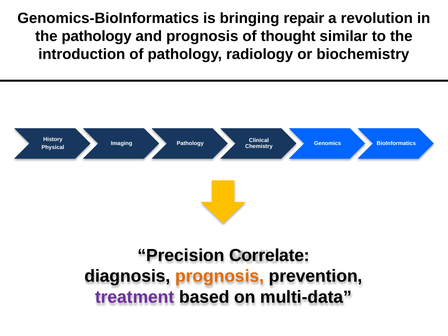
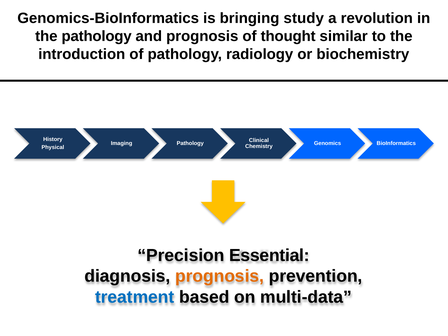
repair: repair -> study (304, 18)
Correlate: Correlate -> Essential (269, 255)
treatment colour: purple -> blue (135, 297)
